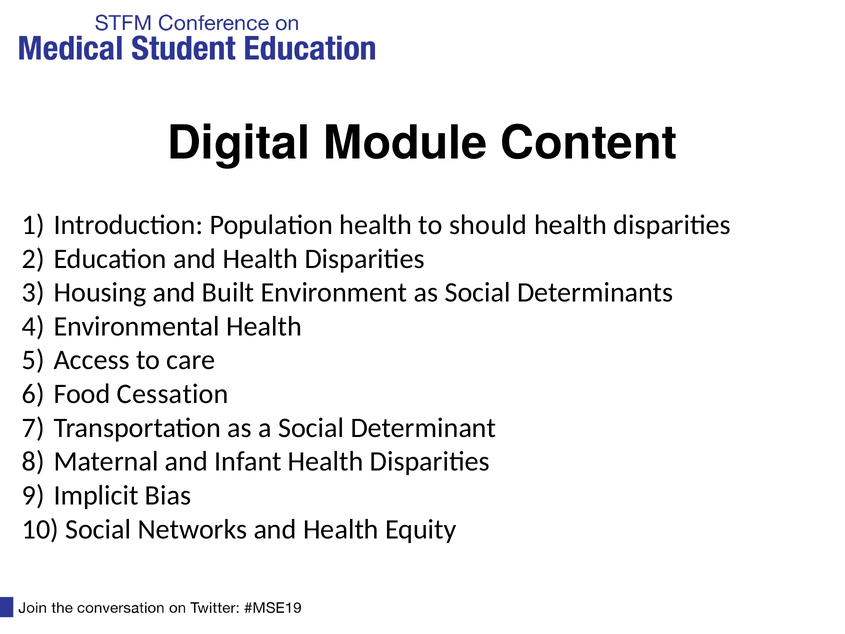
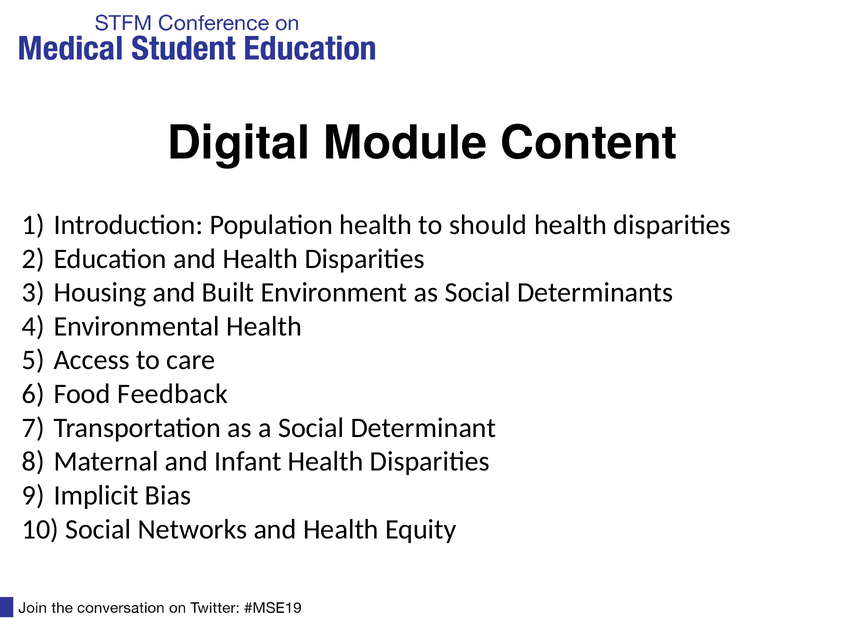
Cessation: Cessation -> Feedback (173, 394)
